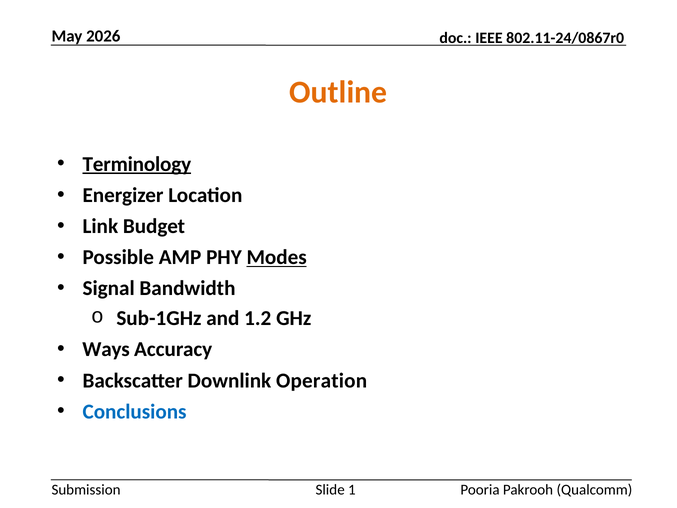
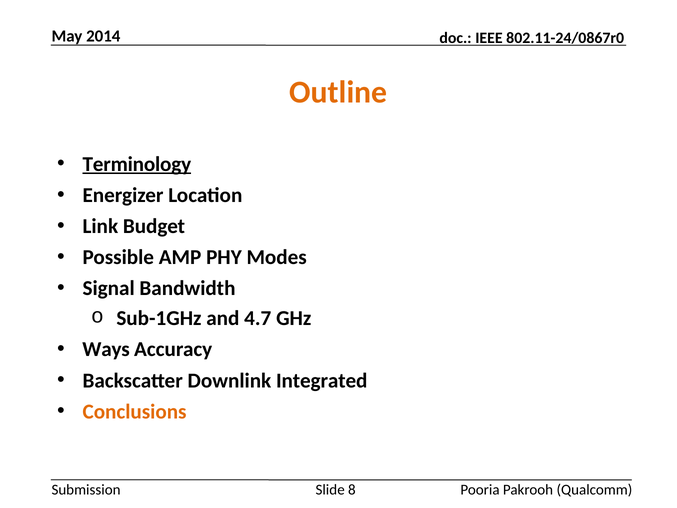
2026: 2026 -> 2014 (103, 36)
Modes underline: present -> none (277, 257)
1.2: 1.2 -> 4.7 (258, 318)
Operation: Operation -> Integrated (322, 380)
Conclusions colour: blue -> orange (135, 411)
1: 1 -> 8 (352, 489)
